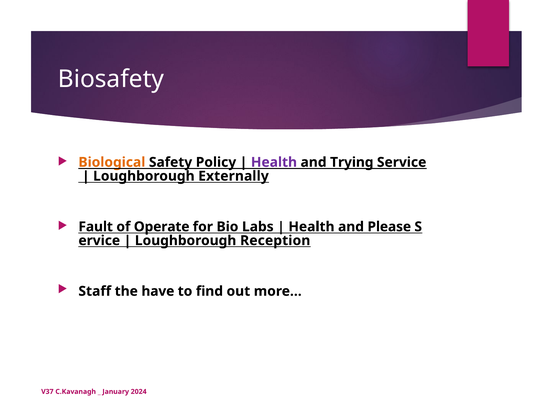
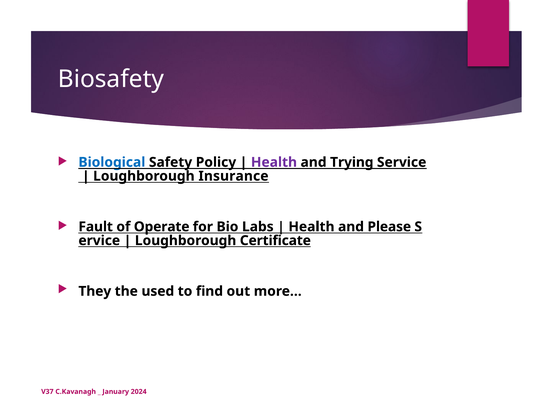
Biological colour: orange -> blue (112, 162)
Externally: Externally -> Insurance (233, 176)
Reception: Reception -> Certificate (275, 241)
Staff: Staff -> They (95, 291)
have: have -> used (158, 291)
